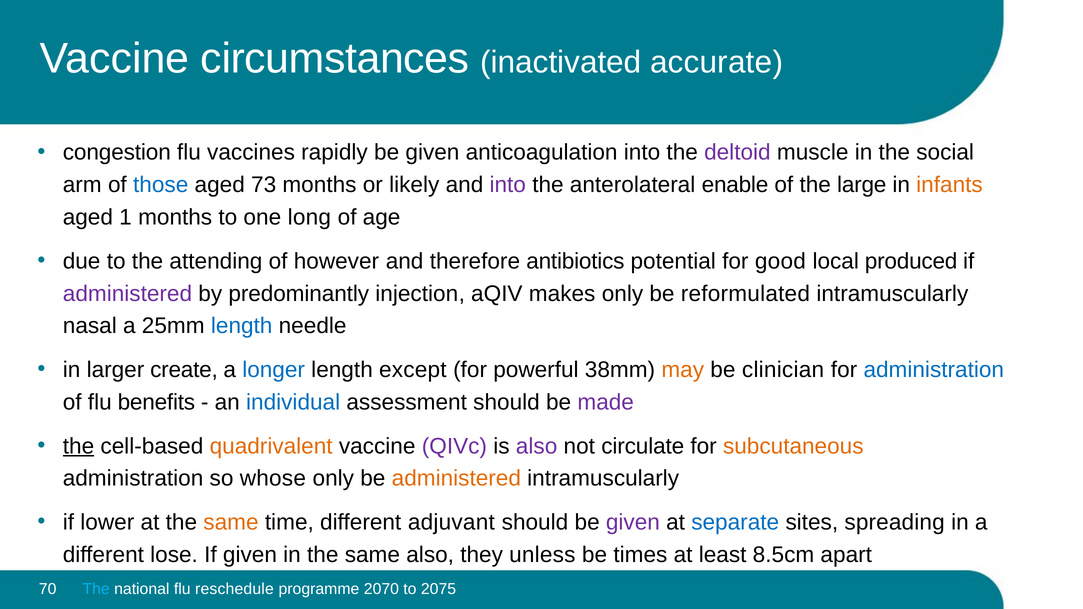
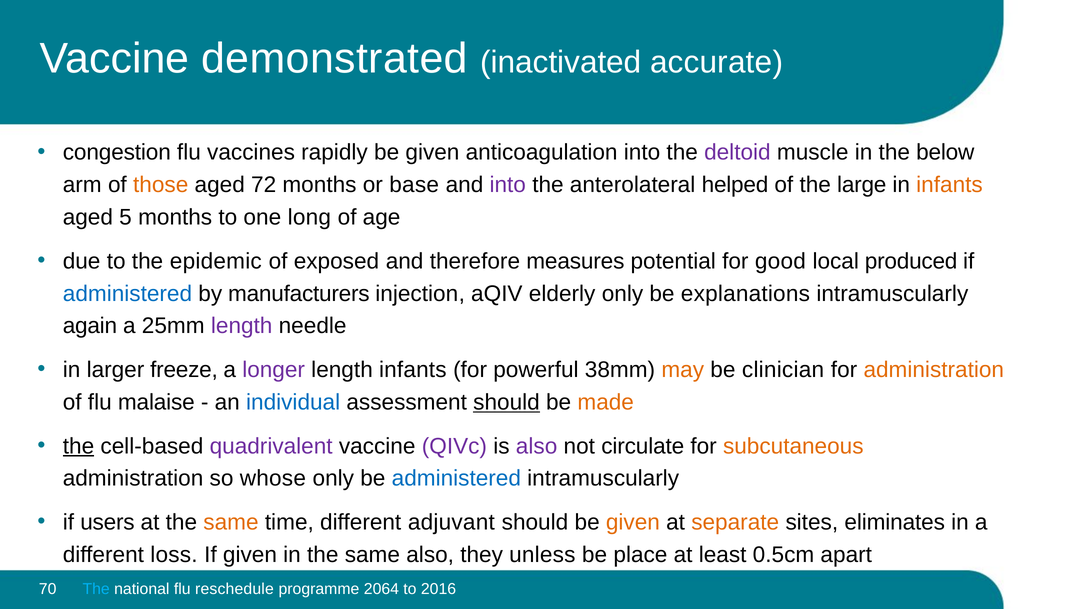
circumstances: circumstances -> demonstrated (334, 59)
social: social -> below (945, 152)
those colour: blue -> orange (161, 185)
73: 73 -> 72 (264, 185)
likely: likely -> base (414, 185)
enable: enable -> helped (735, 185)
1: 1 -> 5 (125, 217)
attending: attending -> epidemic (216, 261)
however: however -> exposed (336, 261)
antibiotics: antibiotics -> measures (575, 261)
administered colour: purple -> blue (127, 294)
predominantly: predominantly -> manufacturers (299, 294)
makes: makes -> elderly (562, 294)
reformulated: reformulated -> explanations (745, 294)
nasal: nasal -> again (90, 326)
length colour: blue -> purple (242, 326)
create: create -> freeze (184, 370)
longer colour: blue -> purple (274, 370)
length except: except -> infants (413, 370)
administration colour: blue -> orange (934, 370)
benefits: benefits -> malaise (156, 402)
should underline: none -> present (506, 402)
made colour: purple -> orange (606, 402)
quadrivalent colour: orange -> purple (271, 446)
administered colour: orange -> blue (456, 479)
lower: lower -> users (107, 522)
given colour: purple -> orange (633, 522)
separate colour: blue -> orange (735, 522)
spreading: spreading -> eliminates (895, 522)
lose: lose -> loss (174, 555)
times: times -> place (640, 555)
8.5cm: 8.5cm -> 0.5cm (783, 555)
2070: 2070 -> 2064 (381, 589)
2075: 2075 -> 2016 (439, 589)
